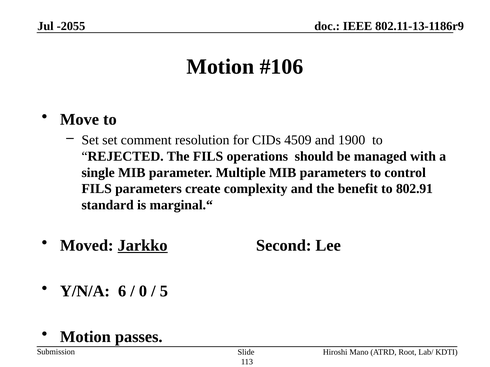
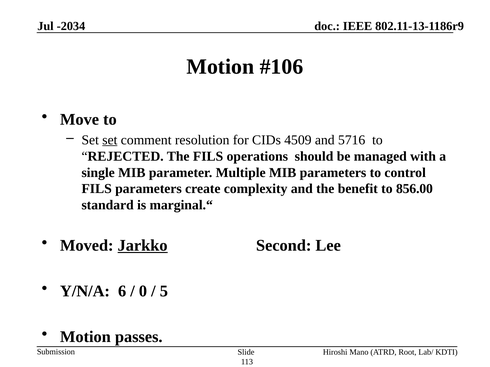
-2055: -2055 -> -2034 (71, 26)
set underline: none -> present (110, 140)
1900: 1900 -> 5716 (352, 140)
802.91: 802.91 -> 856.00 (414, 189)
